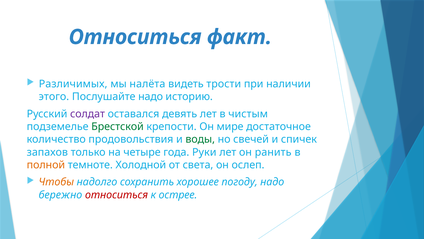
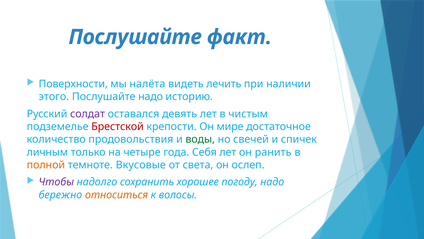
Относиться: Относиться -> Послушайте (135, 37)
Различимых: Различимых -> Поверхности (73, 84)
трости: трости -> лечить (224, 84)
Брестской colour: green -> red (118, 126)
запахов: запахов -> личным (47, 152)
Руки: Руки -> Себя (204, 152)
Холодной: Холодной -> Вкусовые (141, 165)
Чтобы colour: orange -> purple (56, 182)
относиться colour: red -> orange (116, 194)
острее: острее -> волосы (178, 194)
